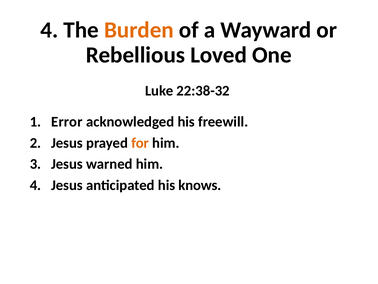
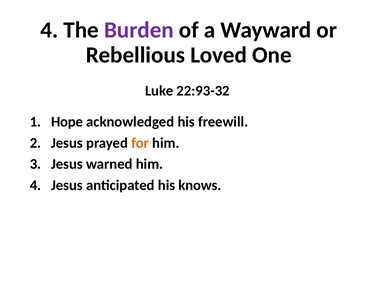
Burden colour: orange -> purple (139, 30)
22:38-32: 22:38-32 -> 22:93-32 (203, 91)
Error: Error -> Hope (67, 122)
